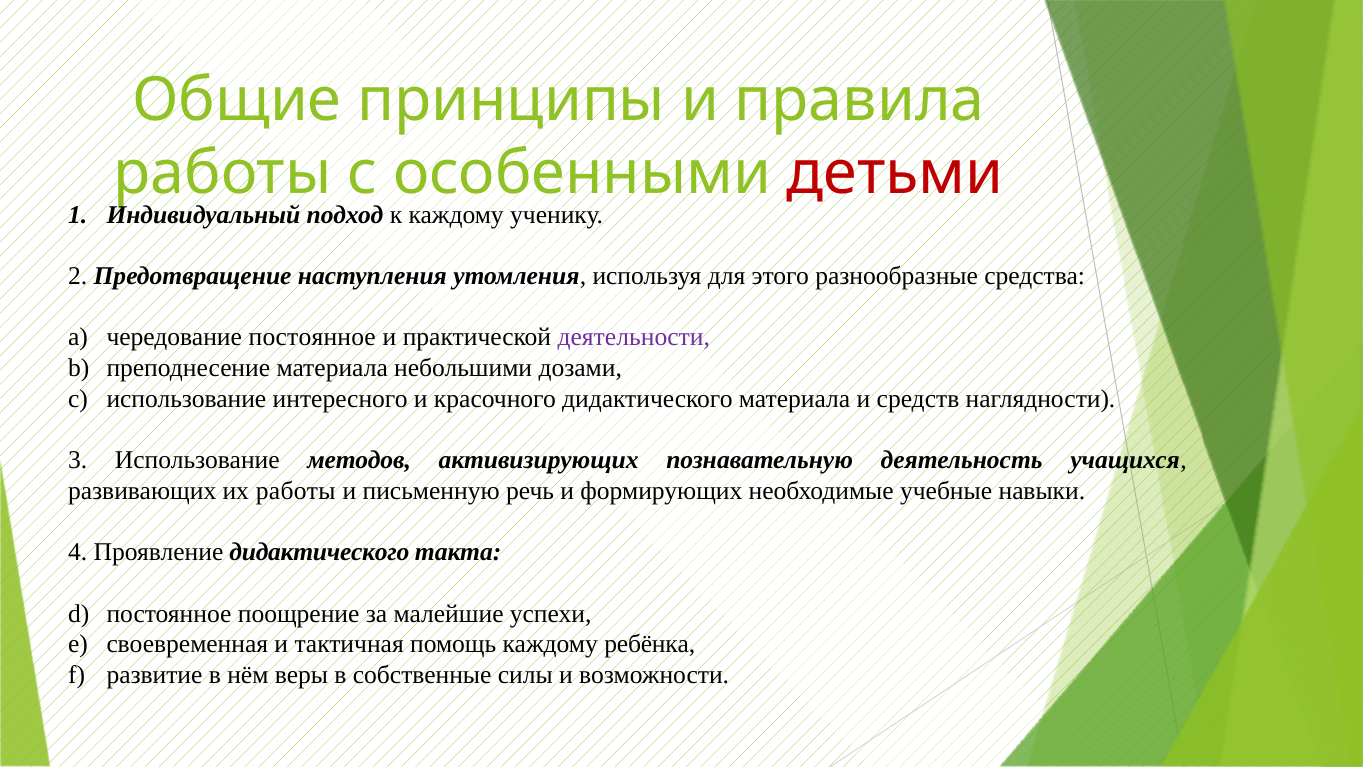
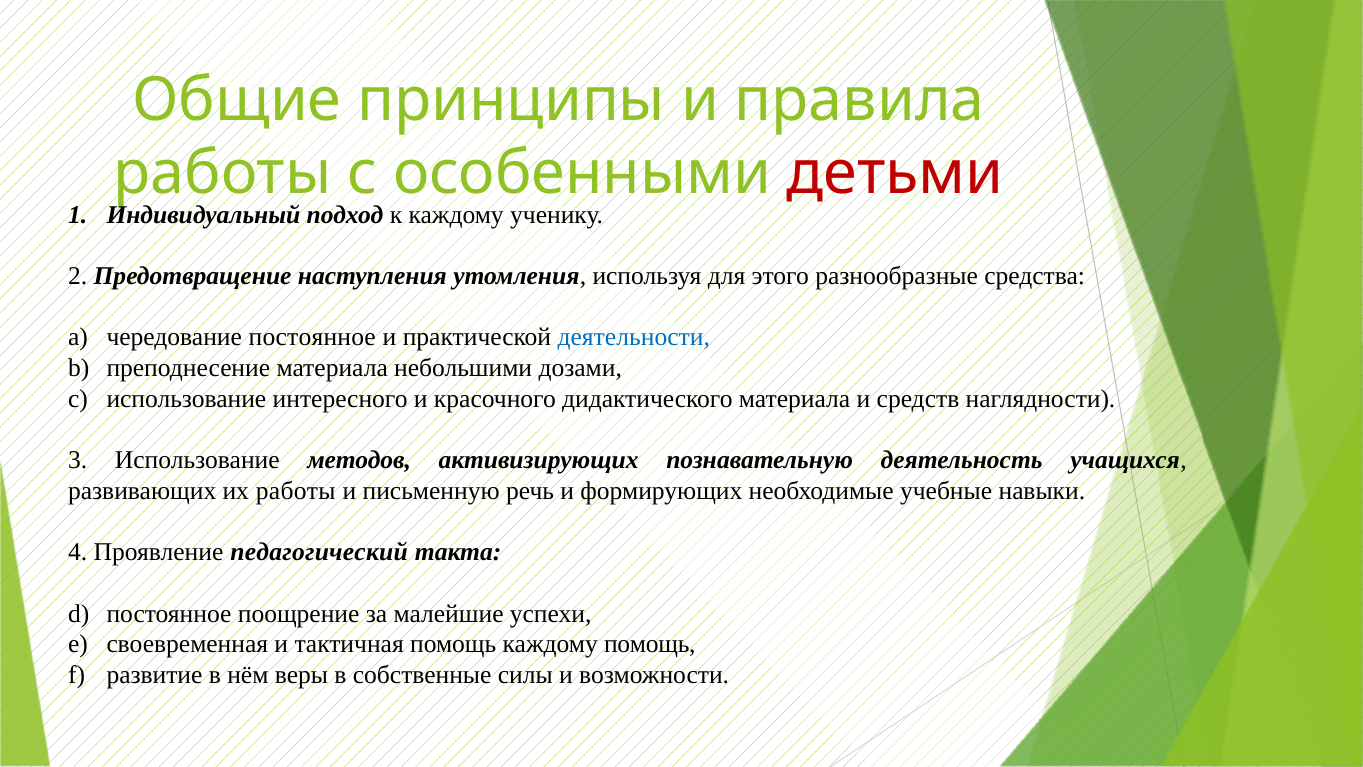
деятельности colour: purple -> blue (634, 337)
Проявление дидактического: дидактического -> педагогический (319, 552)
каждому ребёнка: ребёнка -> помощь (650, 644)
